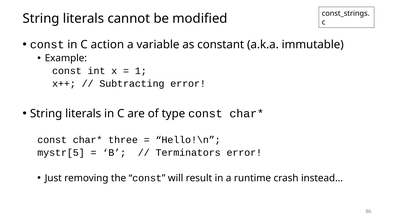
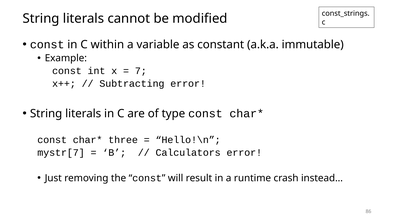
action: action -> within (107, 45)
1: 1 -> 7 (141, 71)
mystr[5: mystr[5 -> mystr[7 (61, 152)
Terminators: Terminators -> Calculators (188, 152)
